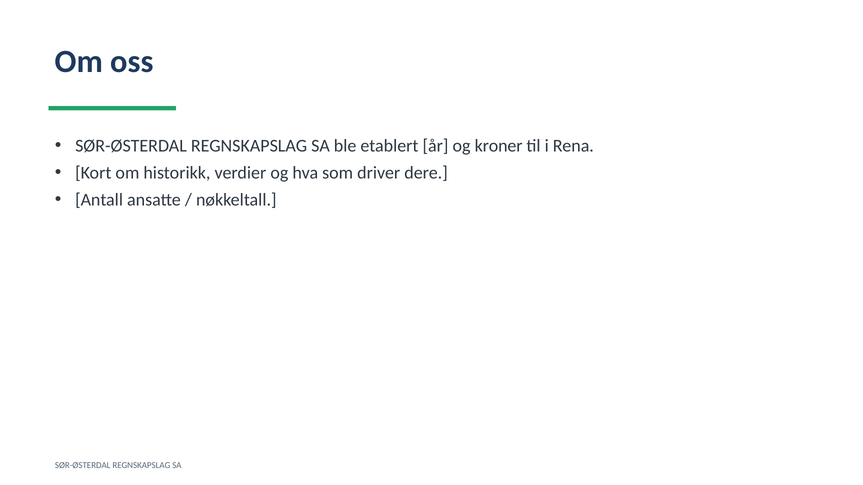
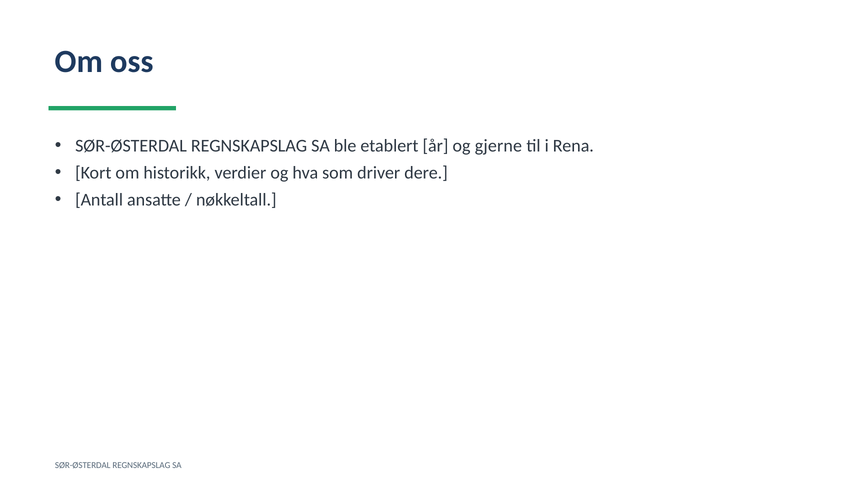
kroner: kroner -> gjerne (498, 146)
